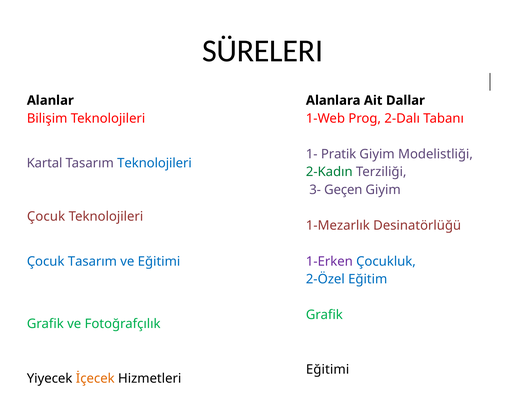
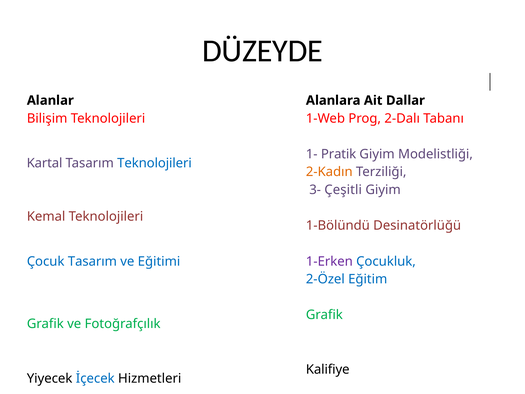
SÜRELERI: SÜRELERI -> DÜZEYDE (263, 51)
2-Kadın colour: green -> orange (329, 172)
Geçen: Geçen -> Çeşitli (343, 190)
Çocuk: Çocuk -> Kemal (46, 217)
1-Mezarlık: 1-Mezarlık -> 1-Bölündü (338, 225)
Eğitimi: Eğitimi -> Kalifiye (328, 369)
İçecek colour: orange -> blue (95, 378)
